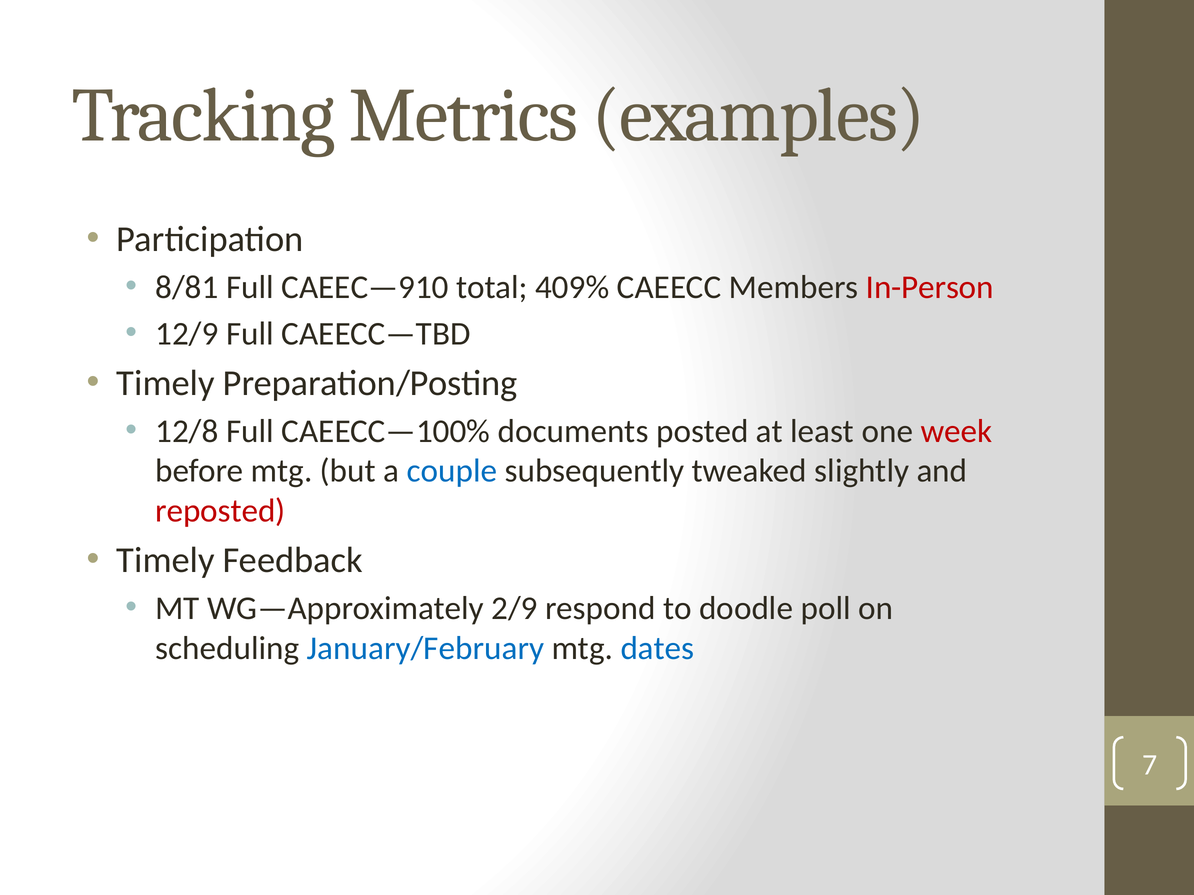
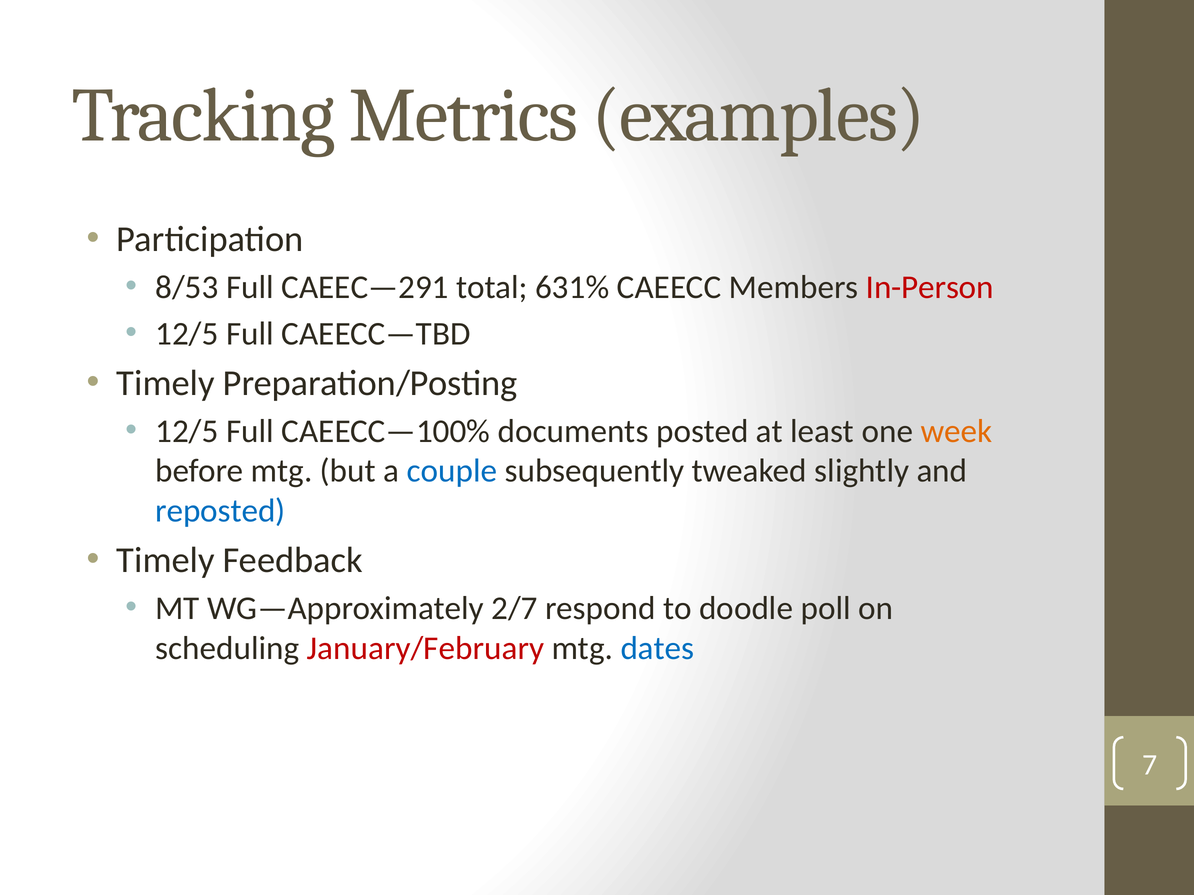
8/81: 8/81 -> 8/53 (187, 288)
CAEEC—910: CAEEC—910 -> CAEEC—291 (365, 288)
409%: 409% -> 631% (572, 288)
12/9: 12/9 -> 12/5 (187, 334)
12/8: 12/8 -> 12/5 (187, 431)
week colour: red -> orange (956, 431)
reposted colour: red -> blue (220, 511)
2/9: 2/9 -> 2/7 (515, 609)
January/February colour: blue -> red (425, 648)
